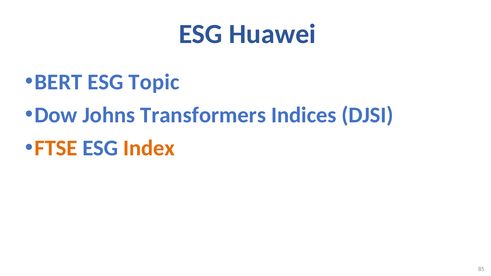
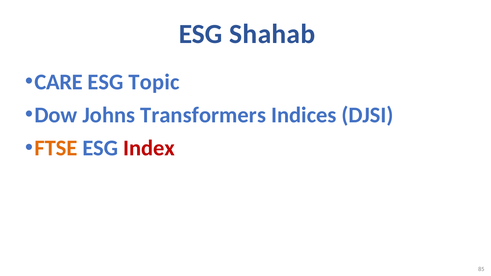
Huawei: Huawei -> Shahab (272, 34)
BERT: BERT -> CARE (59, 82)
Index colour: orange -> red (149, 148)
